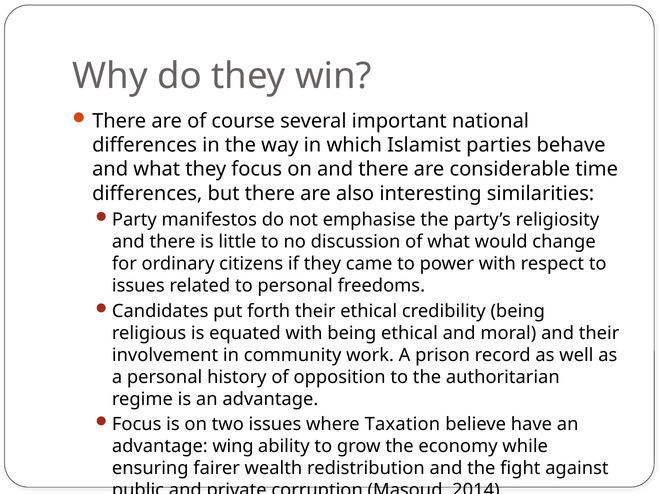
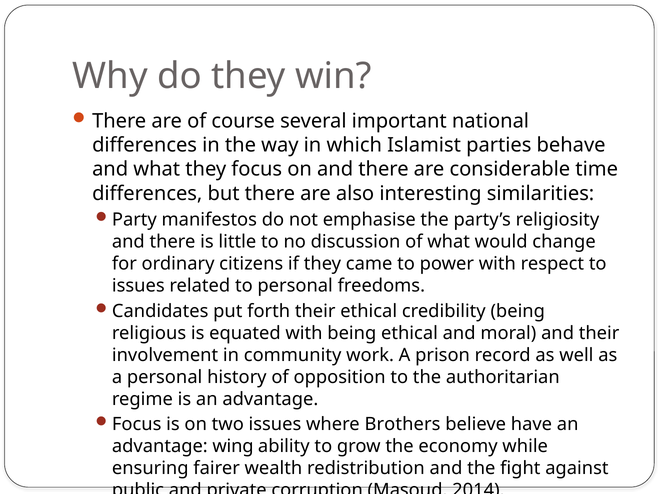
Taxation: Taxation -> Brothers (402, 425)
